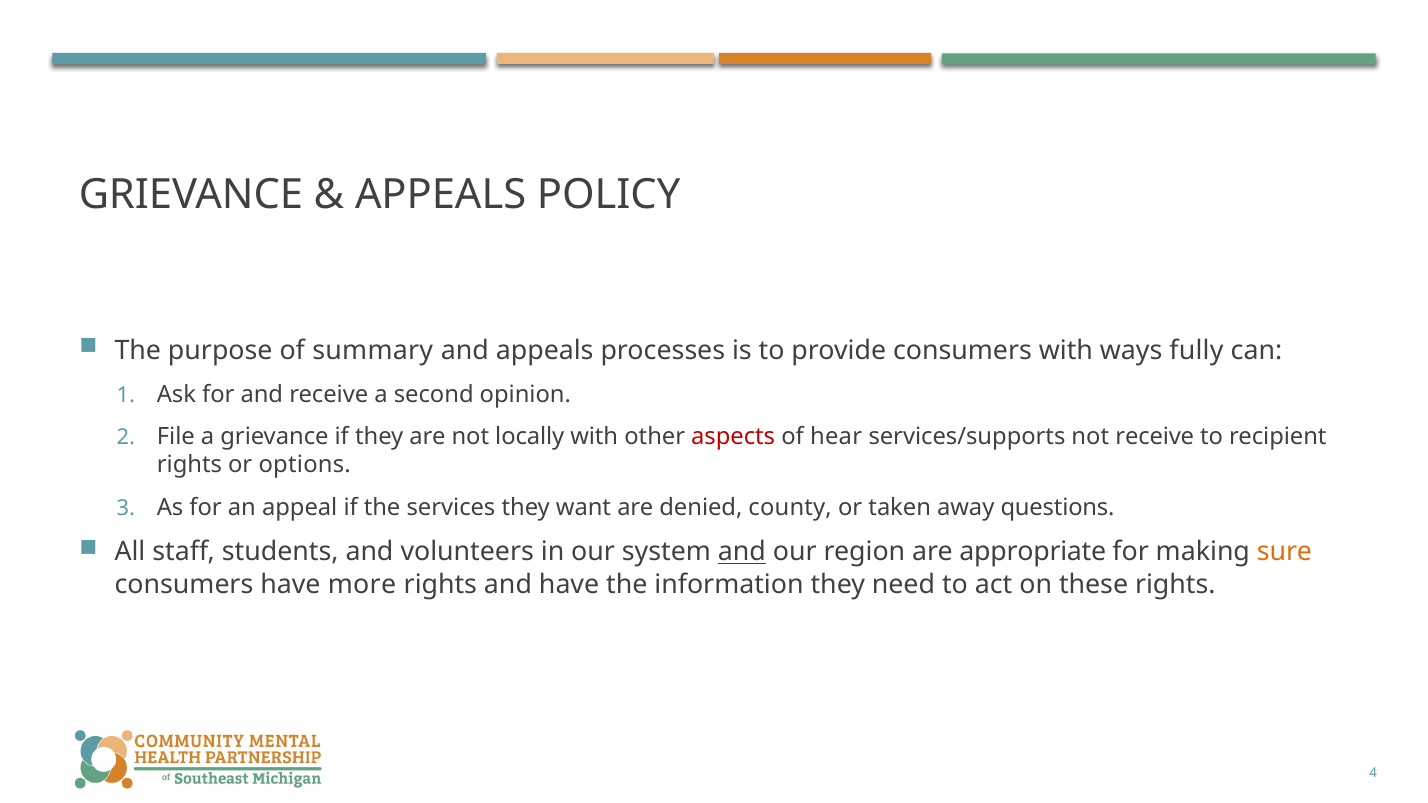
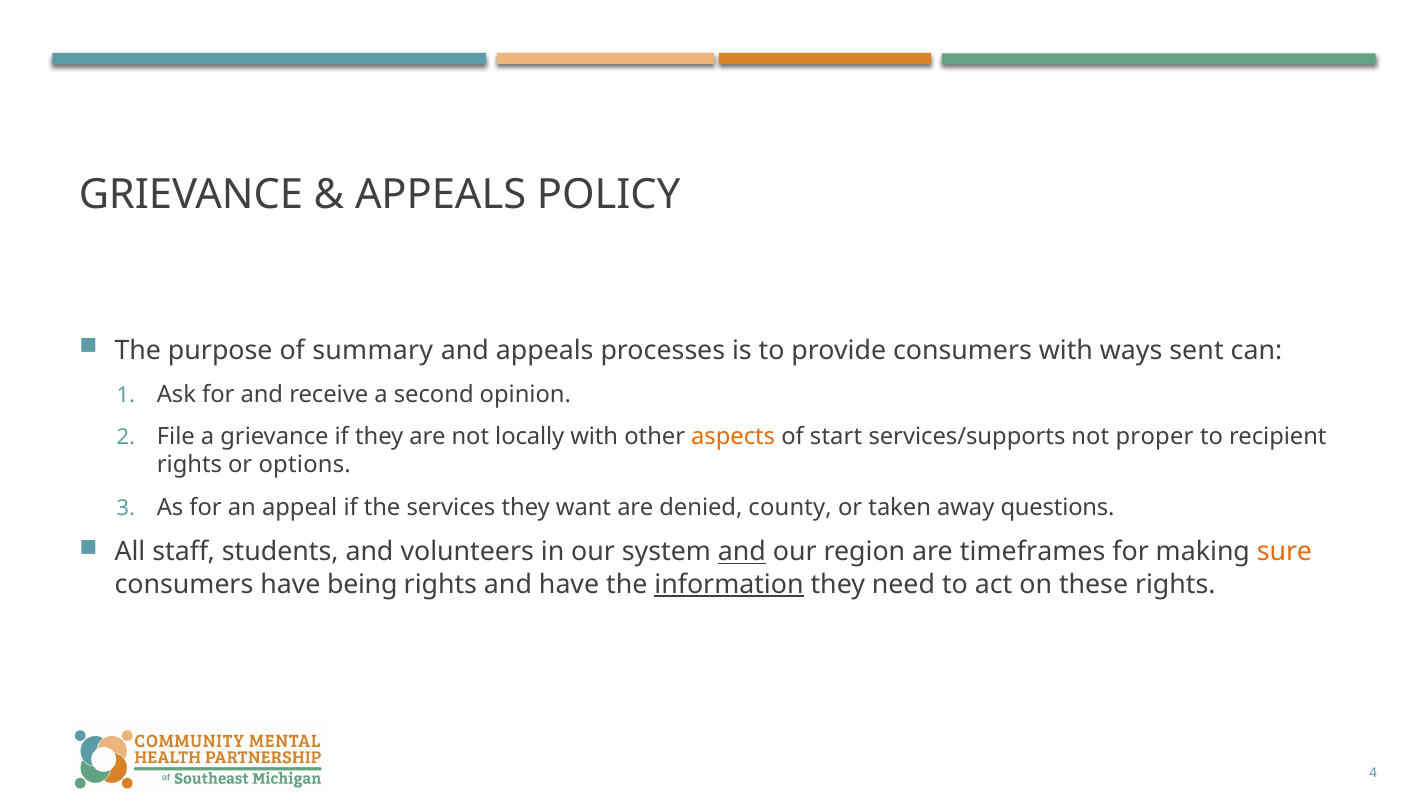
fully: fully -> sent (1197, 351)
aspects colour: red -> orange (733, 437)
hear: hear -> start (836, 437)
not receive: receive -> proper (1155, 437)
appropriate: appropriate -> timeframes (1033, 552)
more: more -> being (362, 584)
information underline: none -> present (729, 584)
